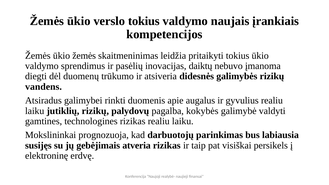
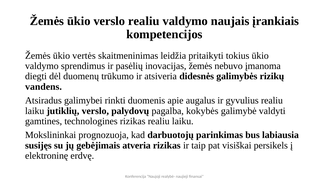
verslo tokius: tokius -> realiu (144, 21)
ūkio žemės: žemės -> vertės (84, 56)
inovacijas daiktų: daiktų -> žemės (200, 66)
jutiklių rizikų: rizikų -> verslo (95, 111)
